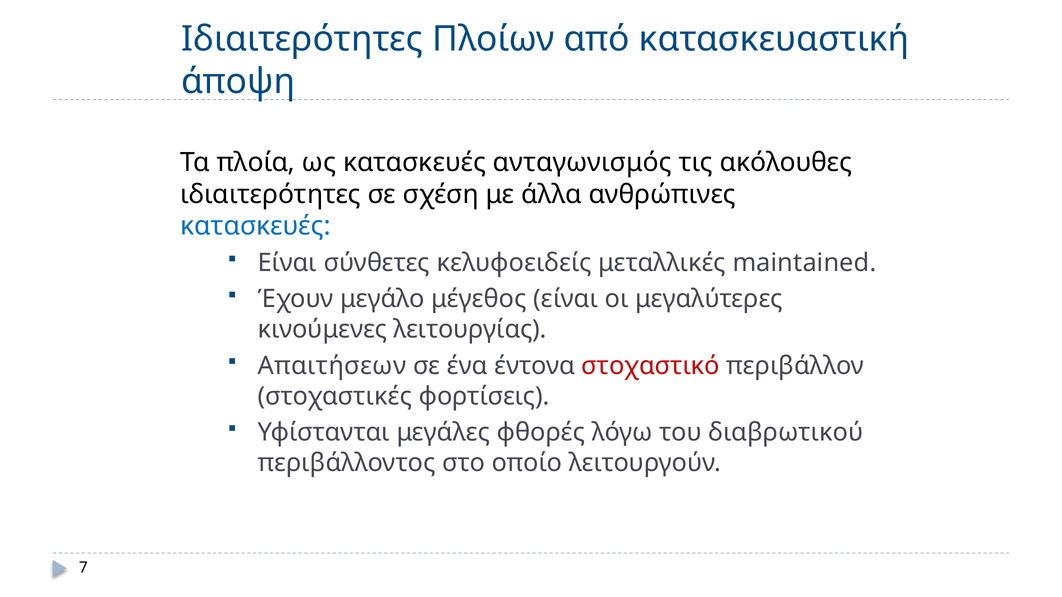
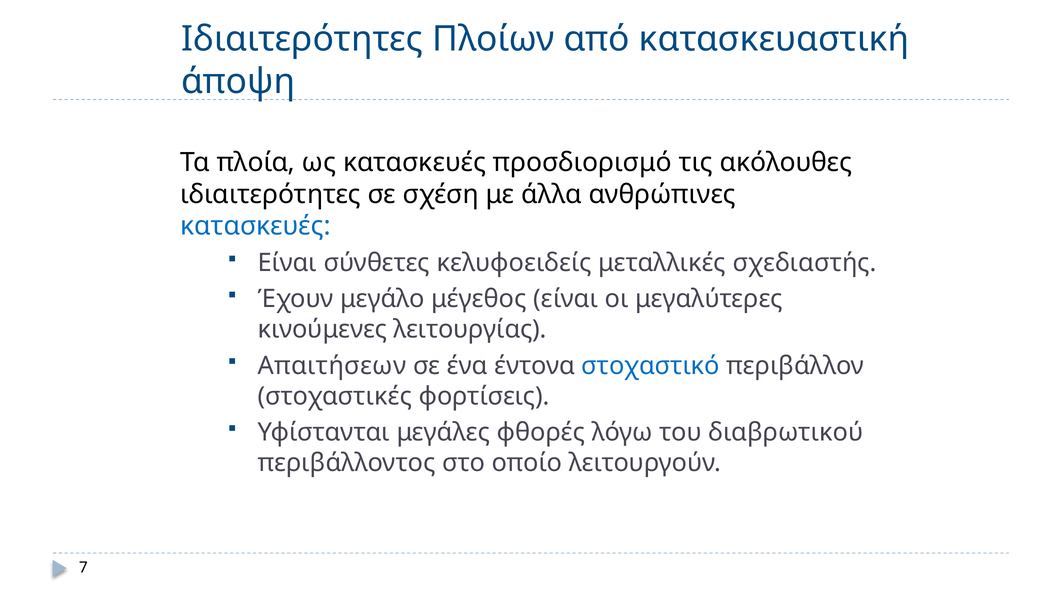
ανταγωνισμός: ανταγωνισμός -> προσδιορισμό (582, 163)
maintained: maintained -> σχεδιαστής (805, 263)
στοχαστικό colour: red -> blue (651, 366)
